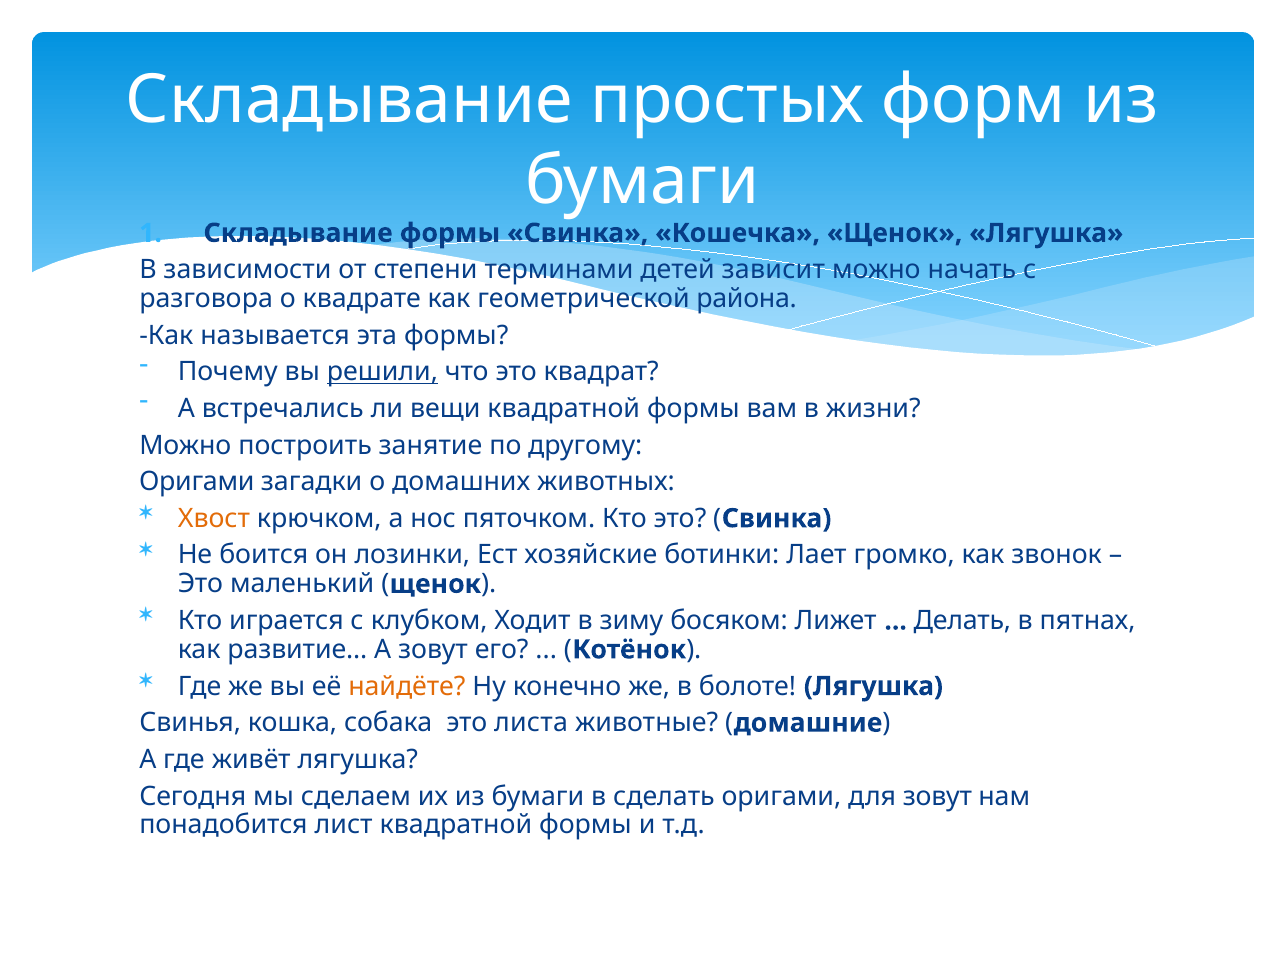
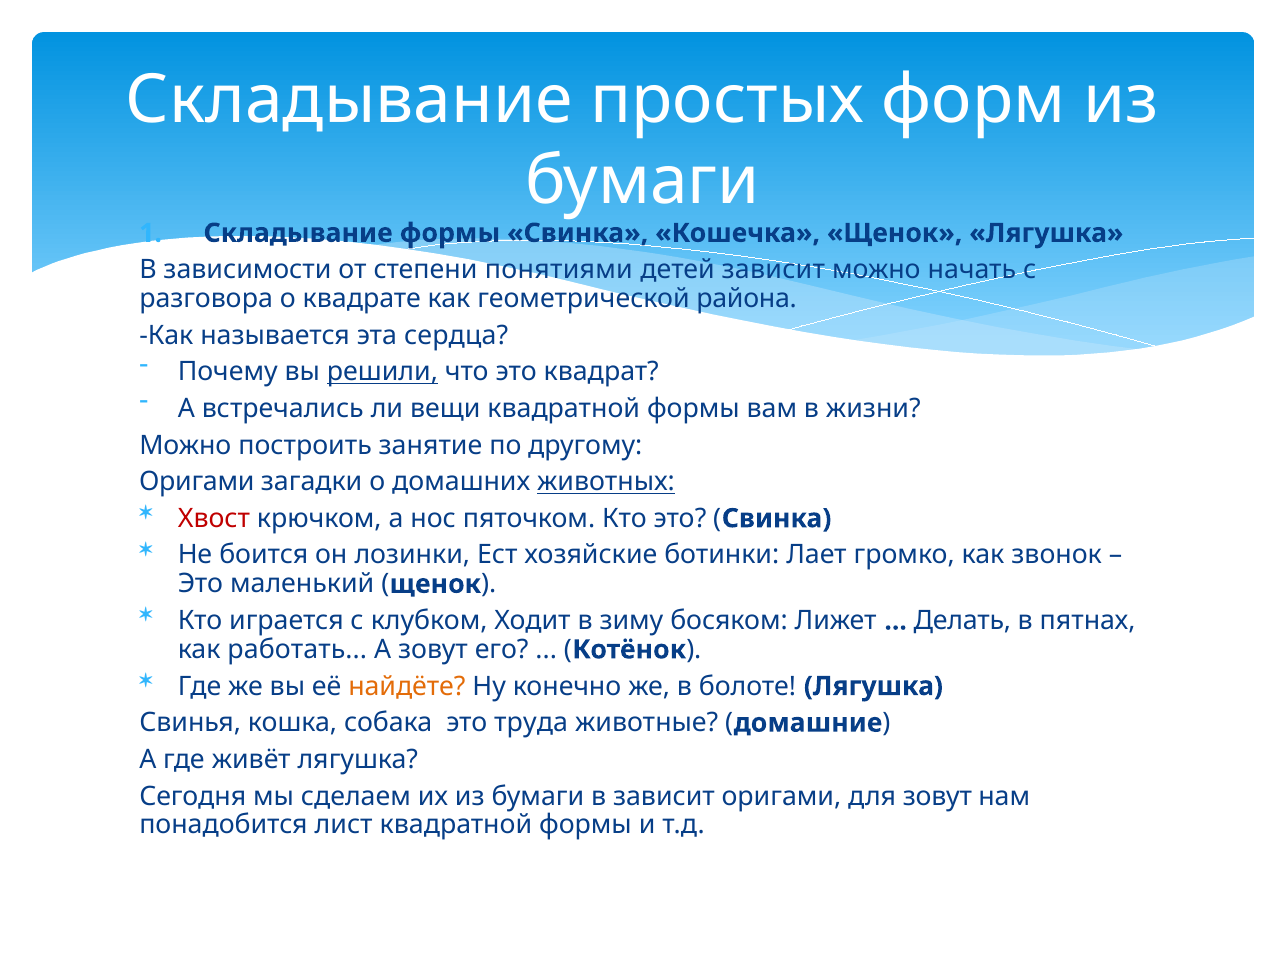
терминами: терминами -> понятиями (559, 270)
эта формы: формы -> сердца (456, 335)
животных underline: none -> present (606, 482)
Хвост colour: orange -> red (214, 518)
развитие: развитие -> работать (297, 649)
листа: листа -> труда (531, 723)
в сделать: сделать -> зависит (664, 796)
